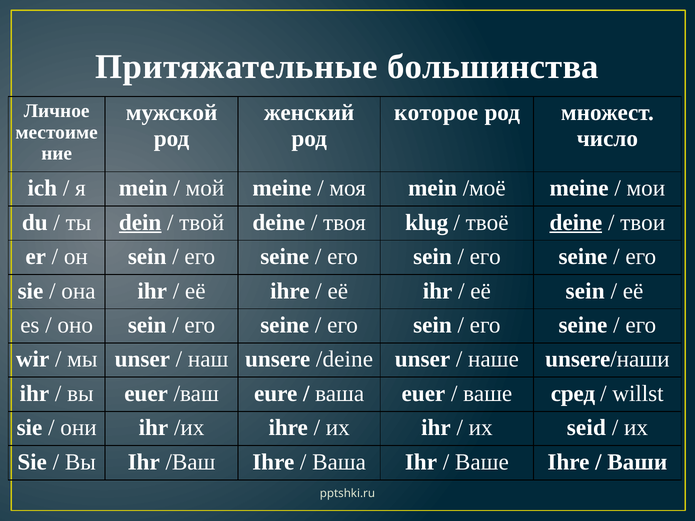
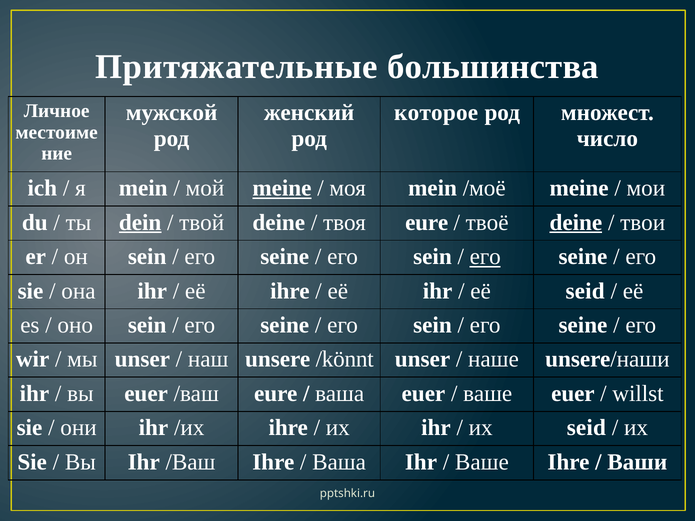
meine underline: none -> present (282, 188)
твоя klug: klug -> eure (427, 222)
его underline: none -> present (485, 257)
её sein: sein -> seid (585, 291)
/deine: /deine -> /könnt (345, 360)
ваше сред: сред -> euer (573, 394)
